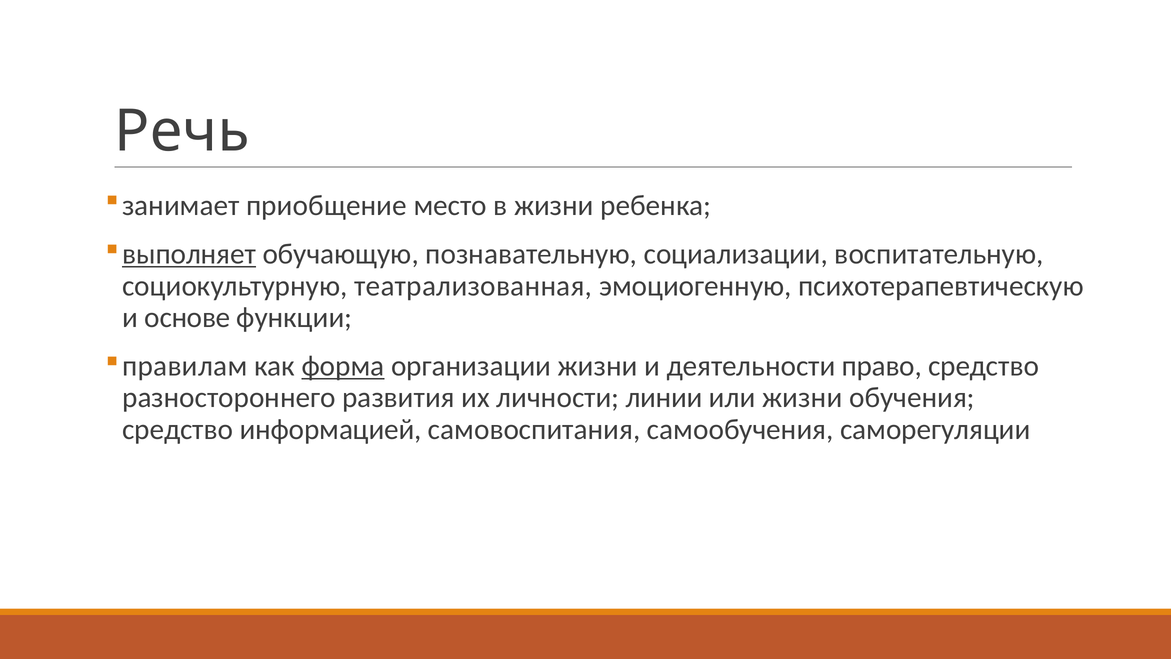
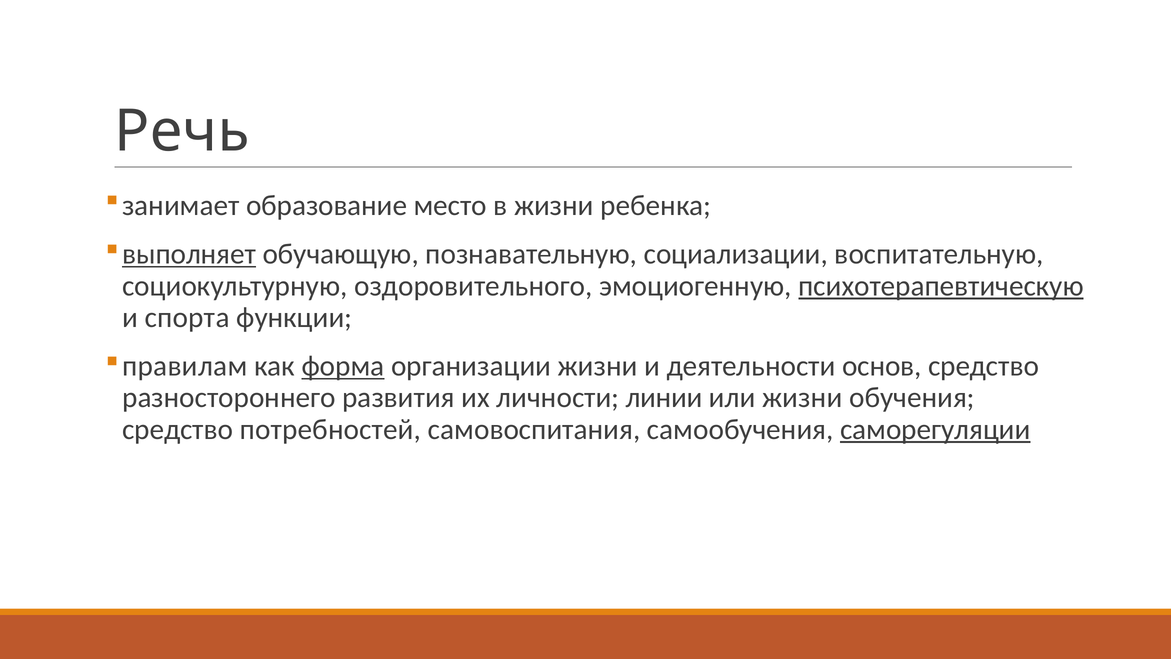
приобщение: приобщение -> образование (327, 205)
театрализованная: театрализованная -> оздоровительного (473, 286)
психотерапевтическую underline: none -> present (941, 286)
основе: основе -> спорта (187, 317)
право: право -> основ (882, 366)
информацией: информацией -> потребностей (330, 429)
саморегуляции underline: none -> present (935, 429)
